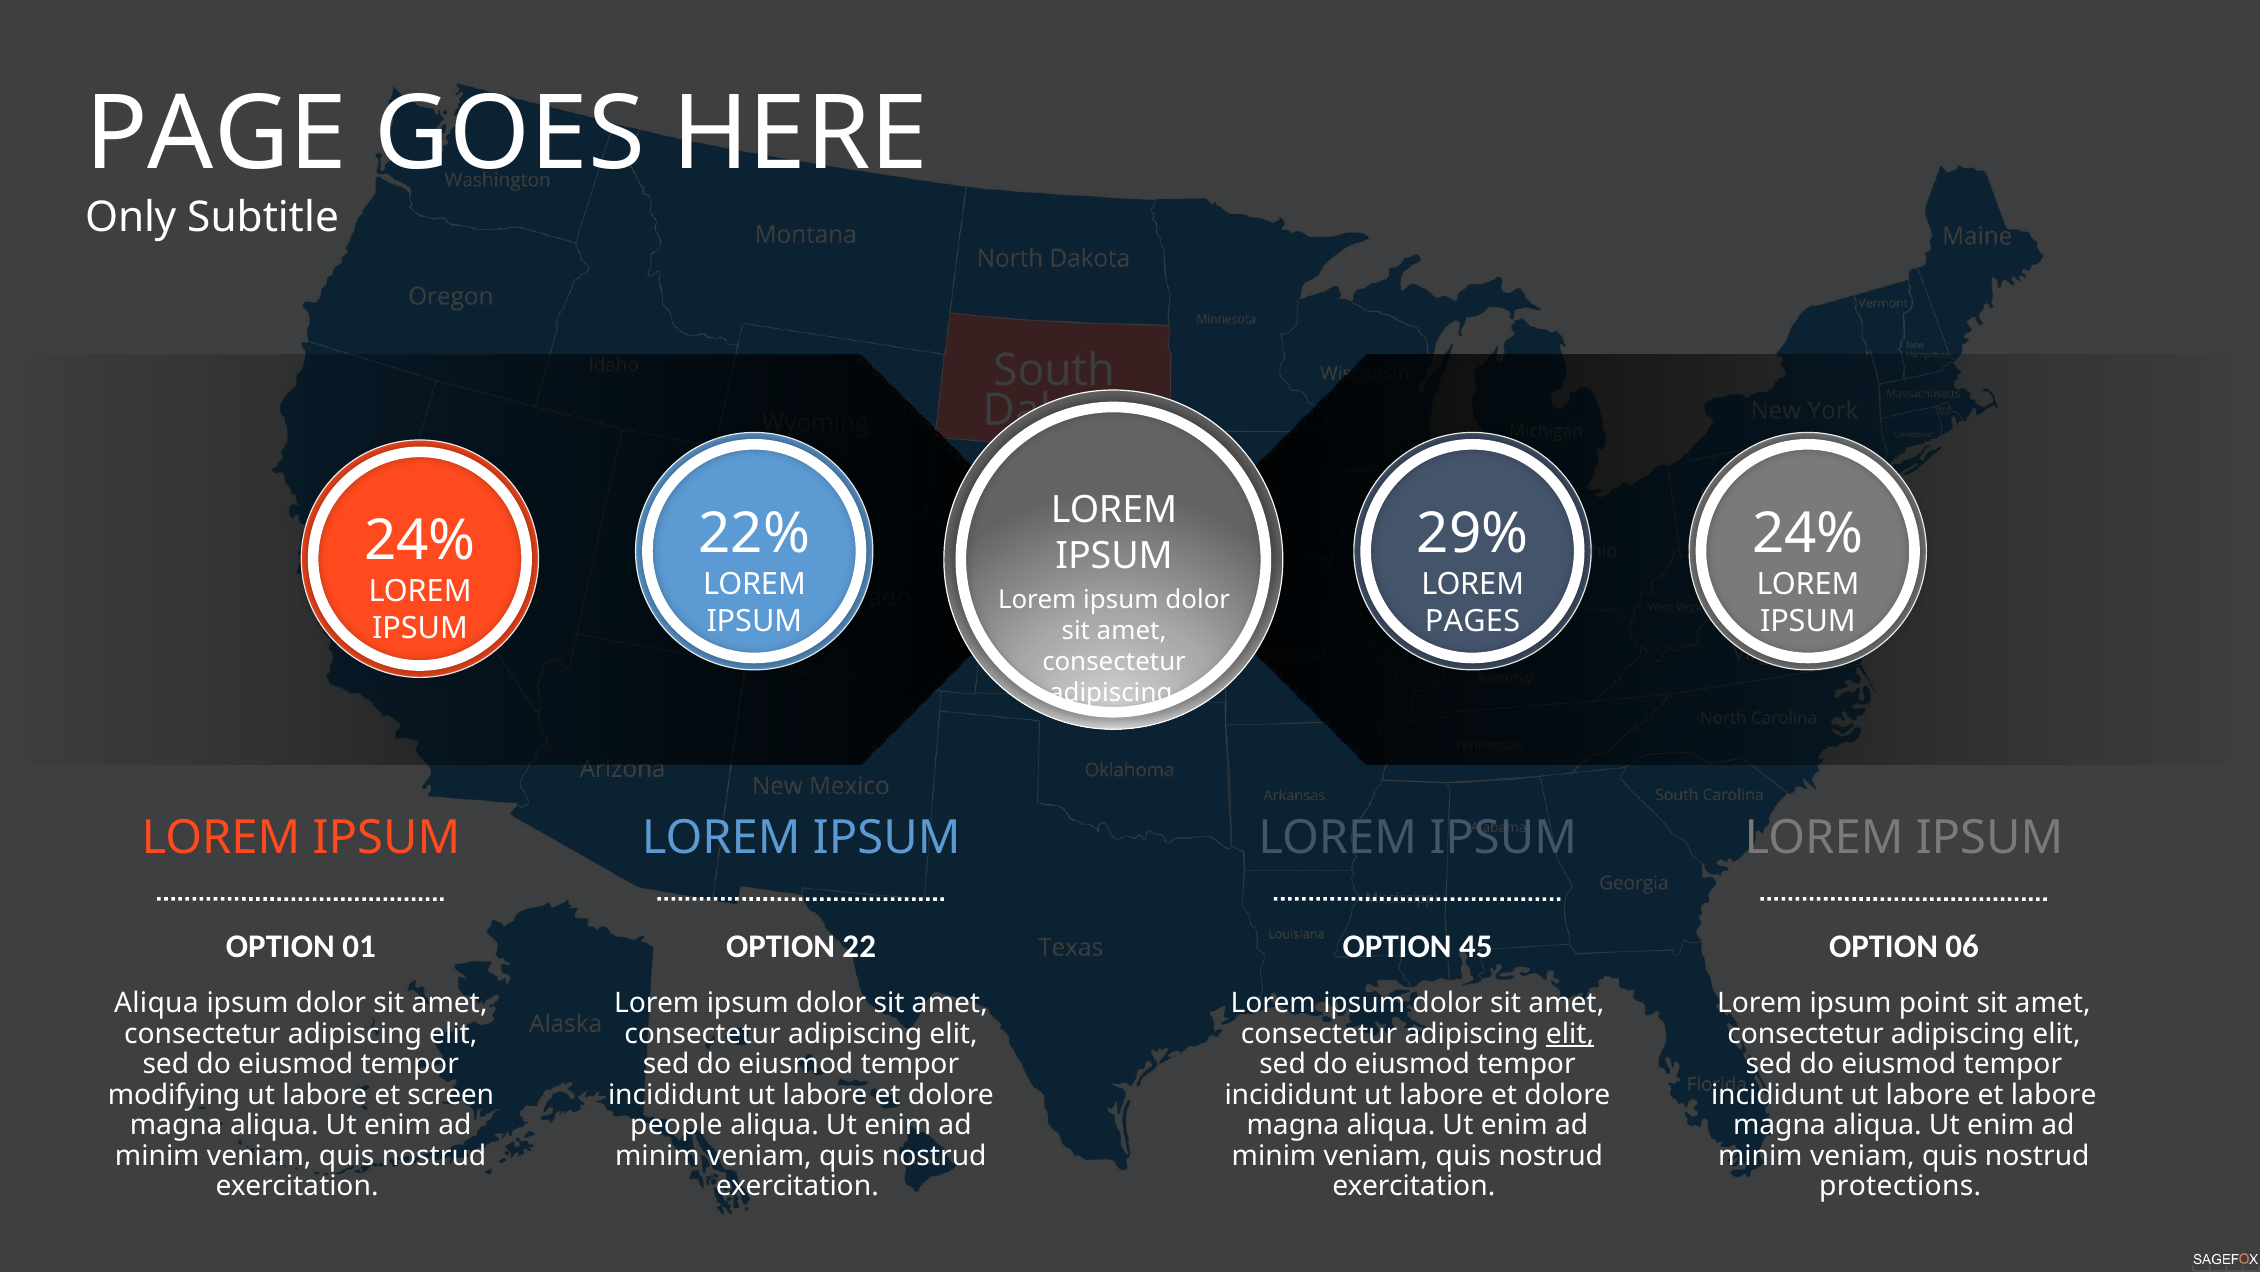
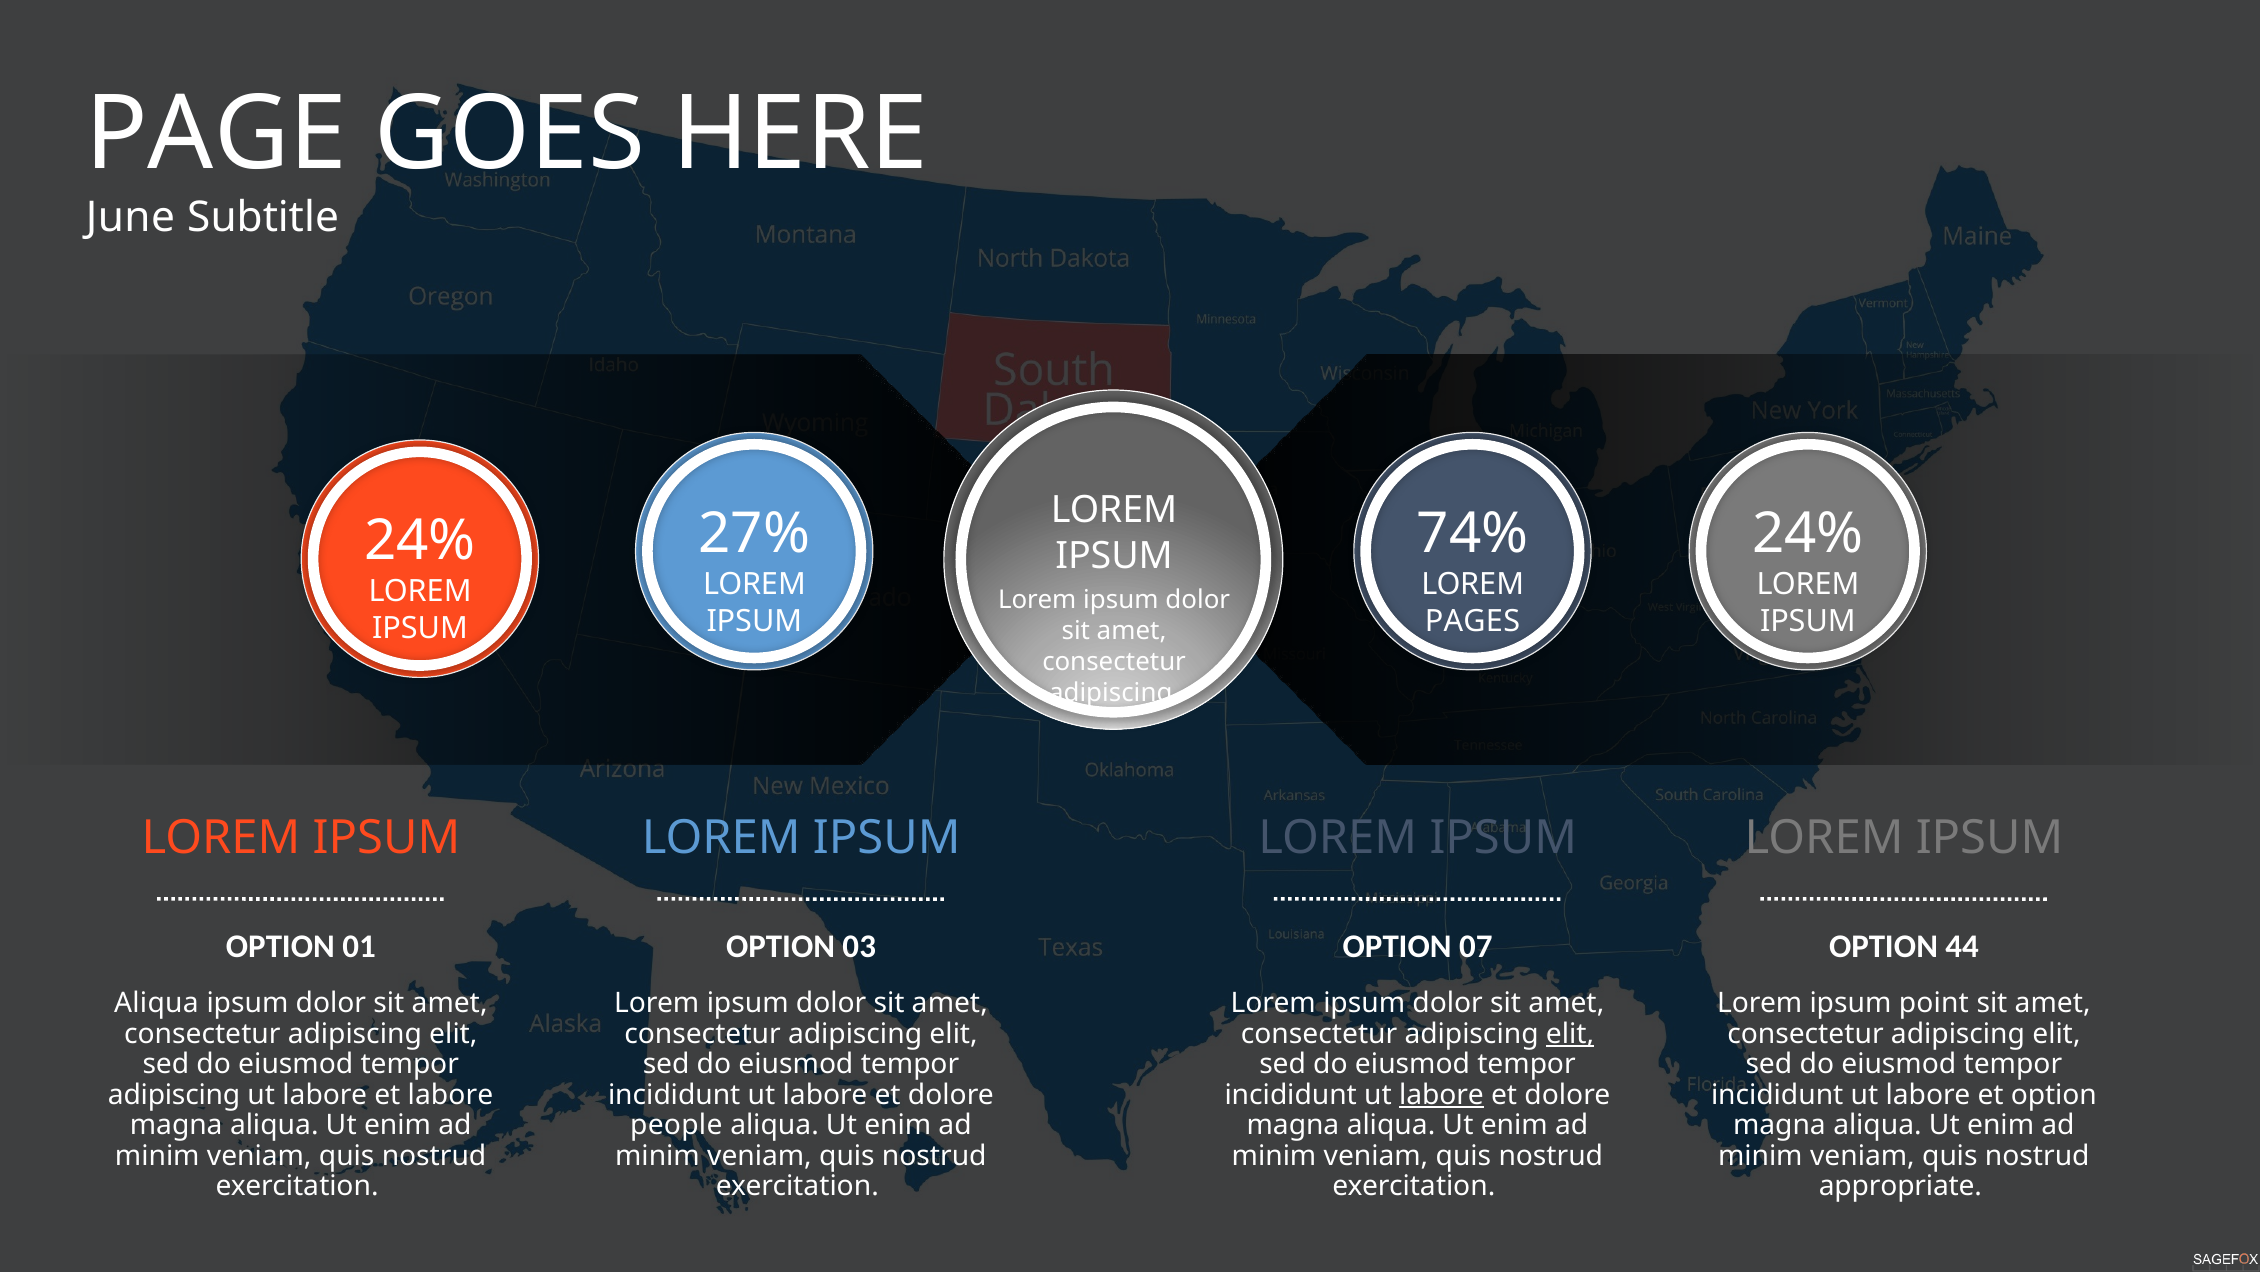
Only: Only -> June (130, 217)
22%: 22% -> 27% (754, 533)
29%: 29% -> 74% (1472, 533)
22: 22 -> 03 (859, 946)
45: 45 -> 07 (1476, 946)
06: 06 -> 44 (1962, 946)
modifying: modifying -> adipiscing (174, 1094)
et screen: screen -> labore (450, 1094)
labore underline: none -> present (1442, 1094)
et labore: labore -> option (2054, 1094)
protections: protections -> appropriate (1900, 1186)
